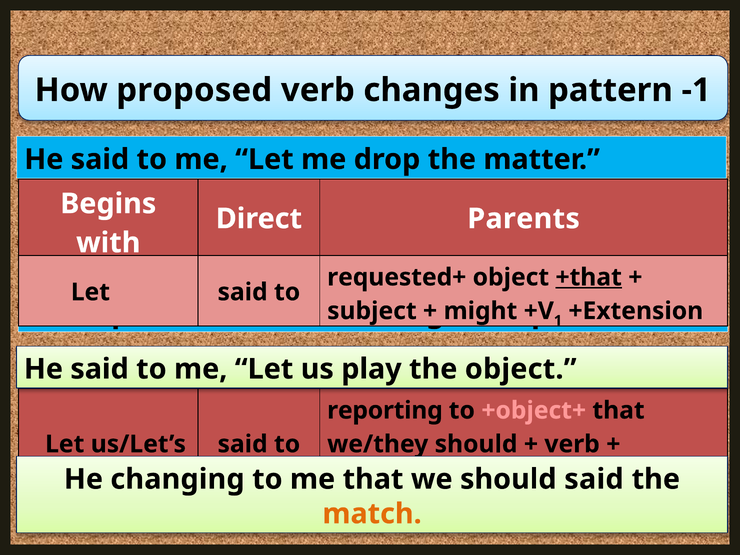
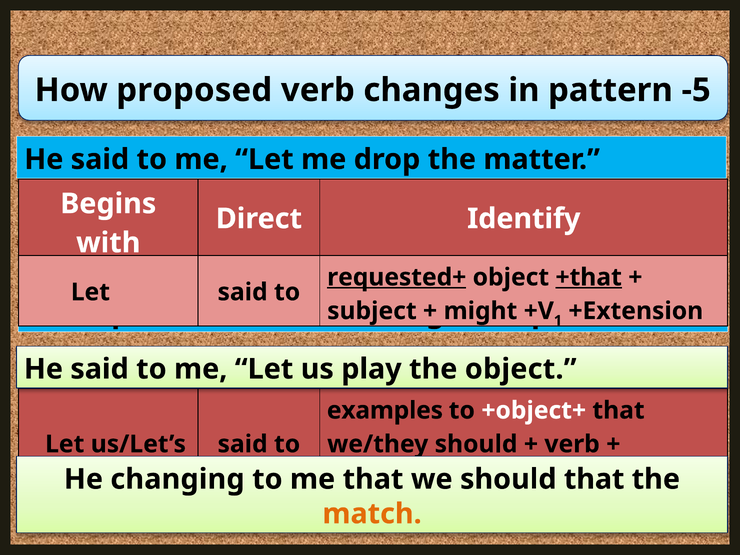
-1: -1 -> -5 (696, 90)
Parents: Parents -> Identify (524, 219)
requested+ underline: none -> present (397, 277)
reporting: reporting -> examples (385, 410)
+object+ colour: pink -> white (534, 410)
should said: said -> that (594, 479)
